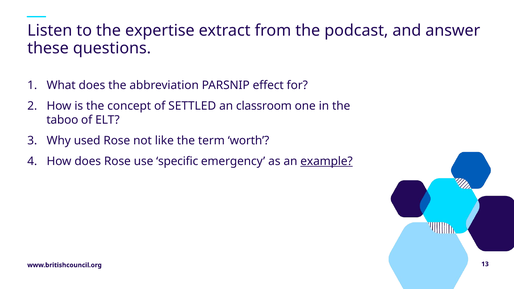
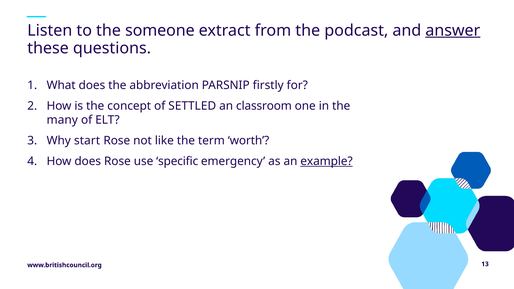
expertise: expertise -> someone (160, 30)
answer underline: none -> present (453, 30)
effect: effect -> firstly (268, 85)
taboo: taboo -> many (62, 120)
used: used -> start (87, 141)
